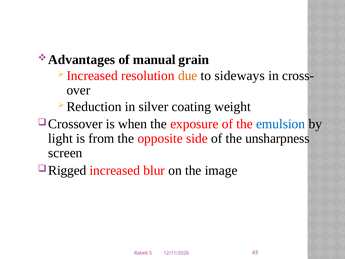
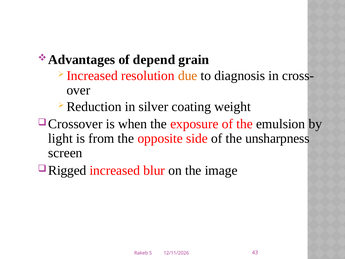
manual: manual -> depend (154, 60)
sideways: sideways -> diagnosis (240, 76)
emulsion colour: blue -> black (281, 124)
